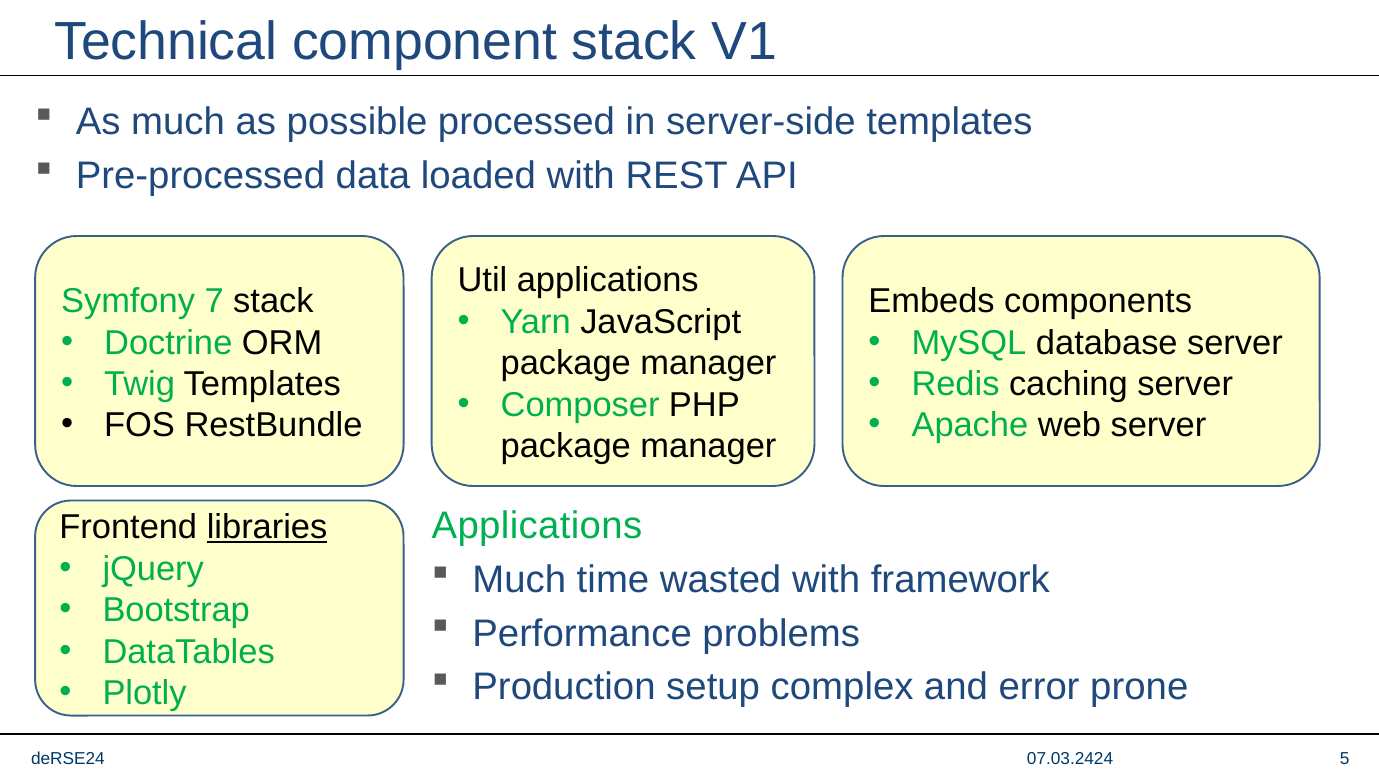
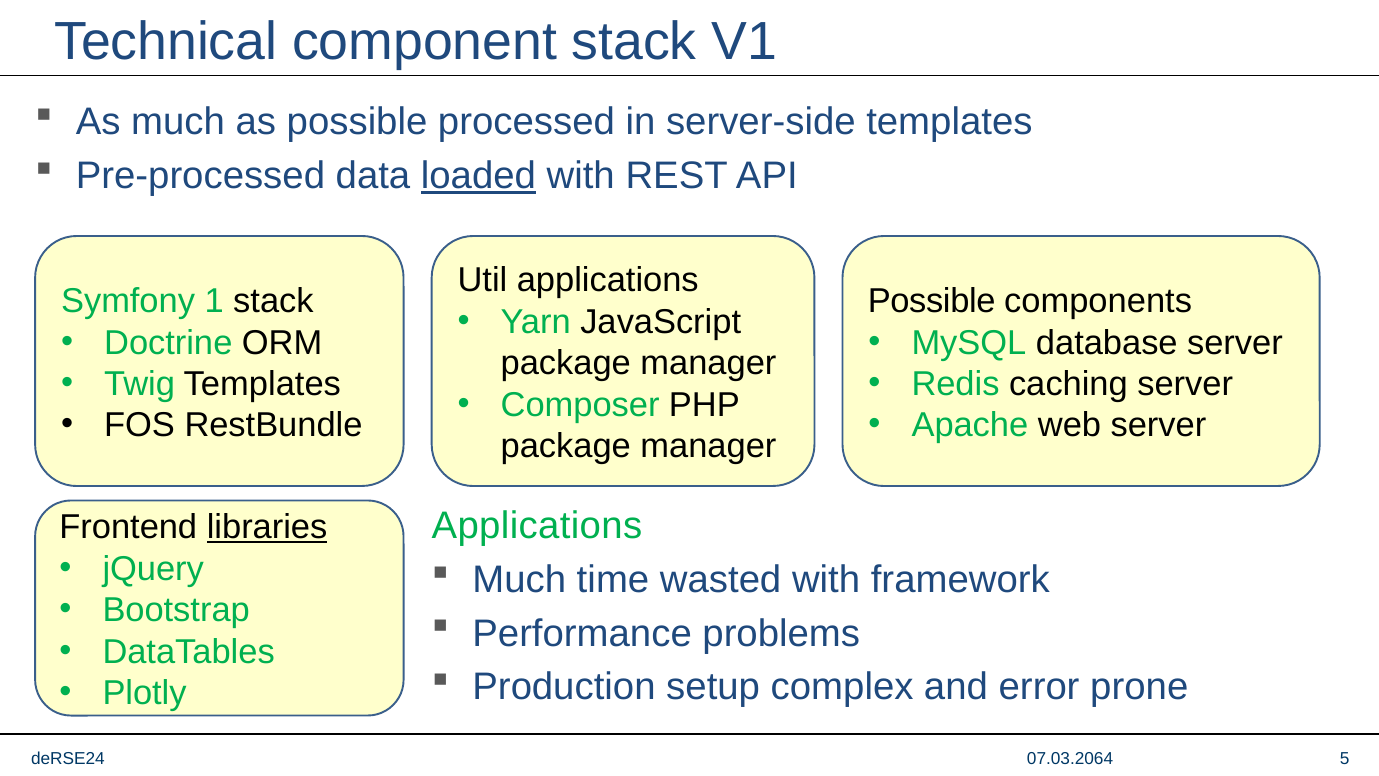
loaded underline: none -> present (478, 176)
7: 7 -> 1 (214, 301)
Embeds: Embeds -> Possible (932, 301)
07.03.2424: 07.03.2424 -> 07.03.2064 (1070, 758)
